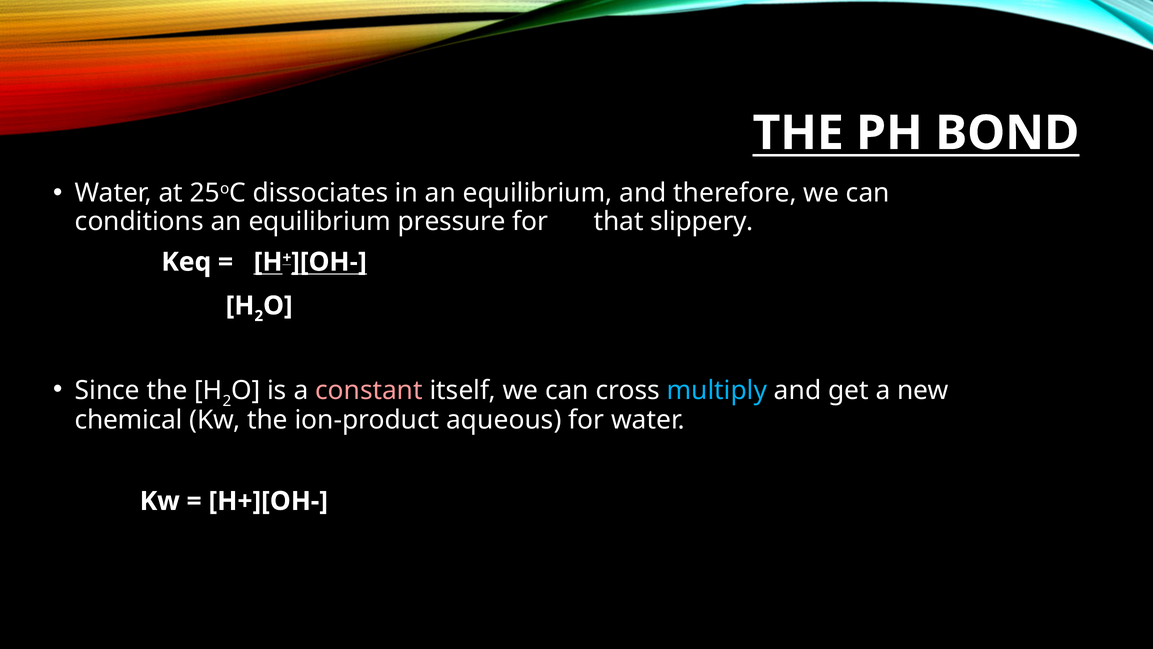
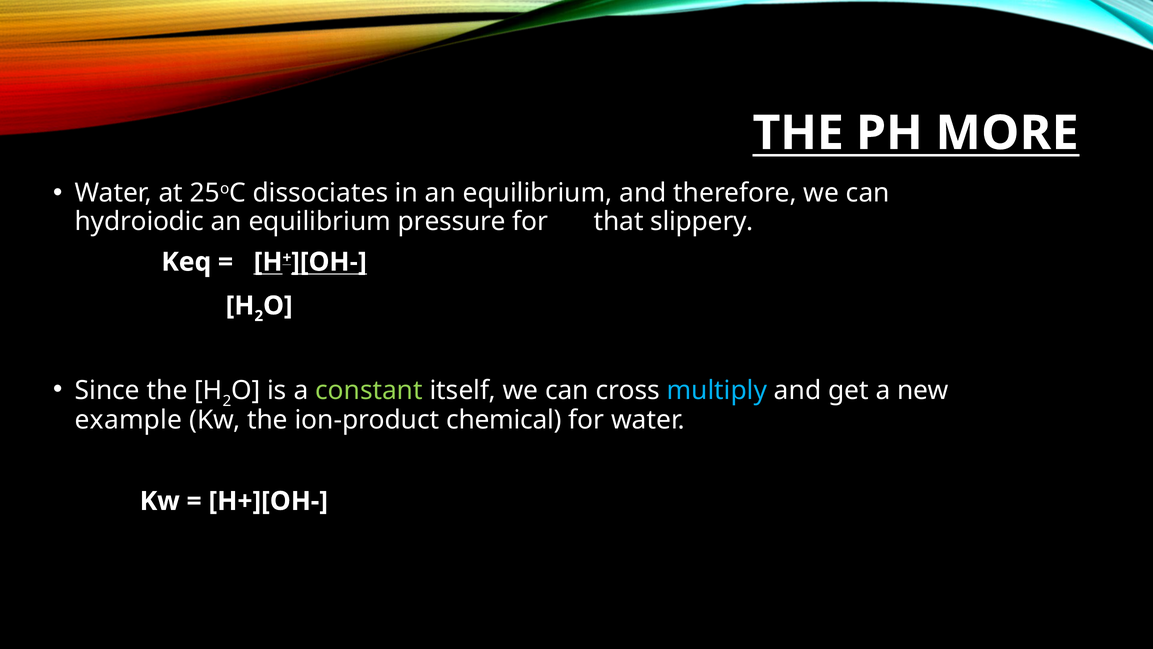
BOND: BOND -> MORE (1007, 133)
conditions: conditions -> hydroiodic (139, 221)
constant colour: pink -> light green (369, 390)
chemical: chemical -> example (129, 420)
aqueous: aqueous -> chemical (504, 420)
